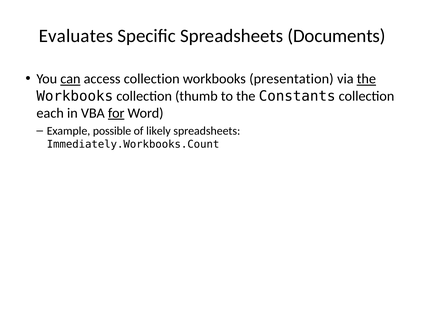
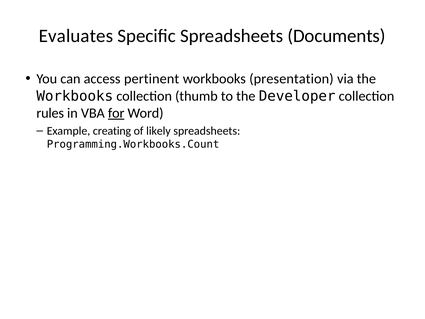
can underline: present -> none (70, 79)
access collection: collection -> pertinent (152, 79)
the underline: present -> none (366, 79)
Constants: Constants -> Developer (297, 96)
each: each -> rules (50, 113)
possible: possible -> creating (112, 131)
Immediately.Workbooks.Count: Immediately.Workbooks.Count -> Programming.Workbooks.Count (133, 144)
